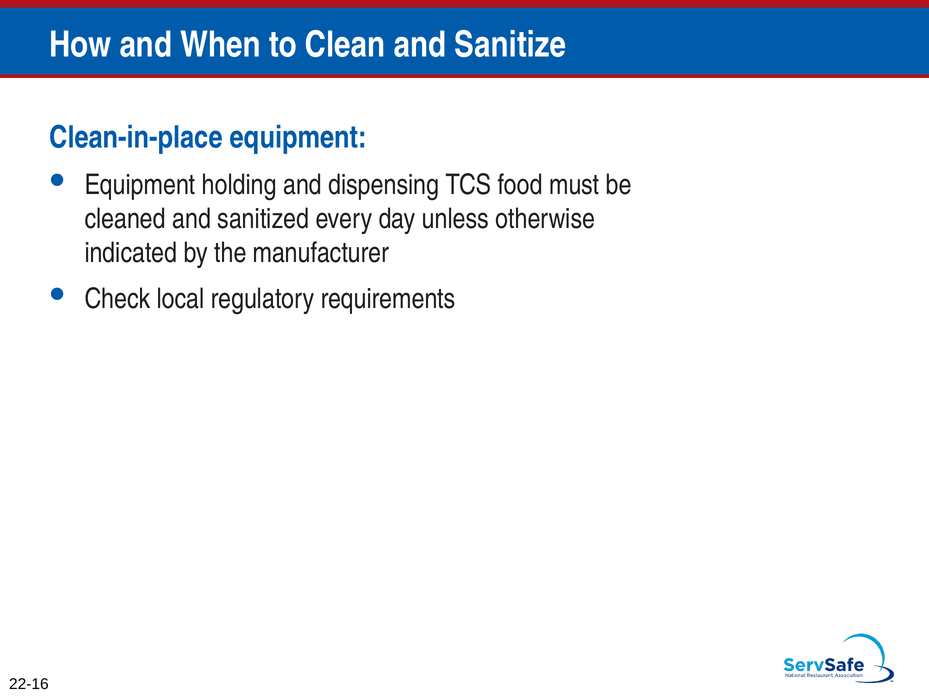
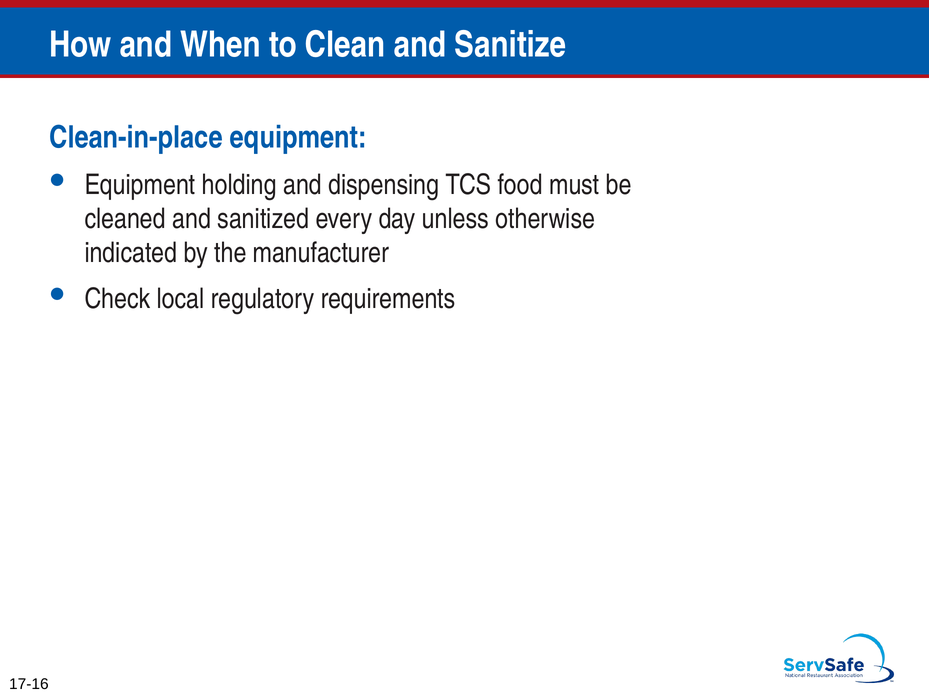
22-16: 22-16 -> 17-16 (29, 684)
